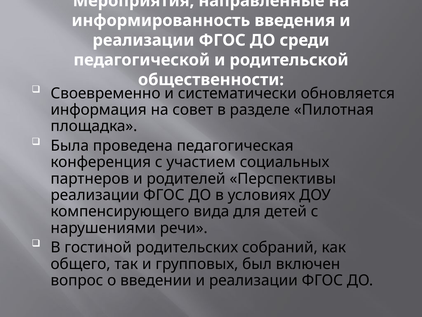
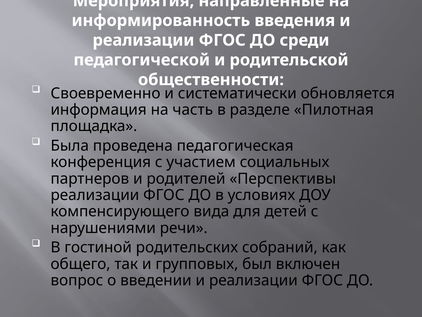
совет: совет -> часть (193, 110)
